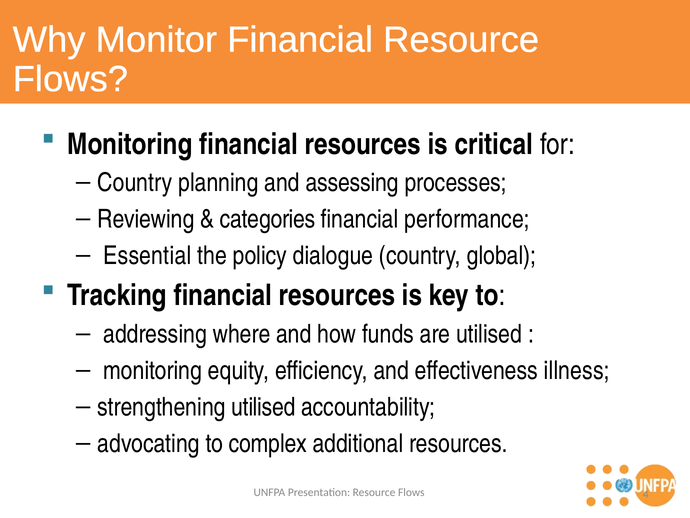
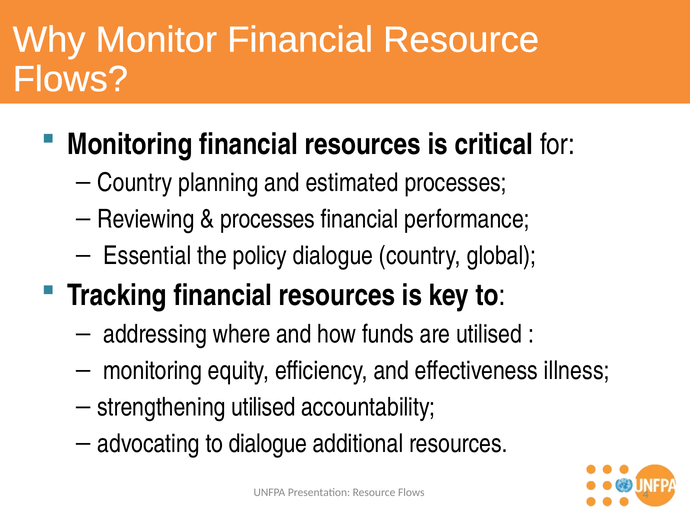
assessing: assessing -> estimated (352, 183)
categories: categories -> processes (268, 219)
to complex: complex -> dialogue (268, 443)
